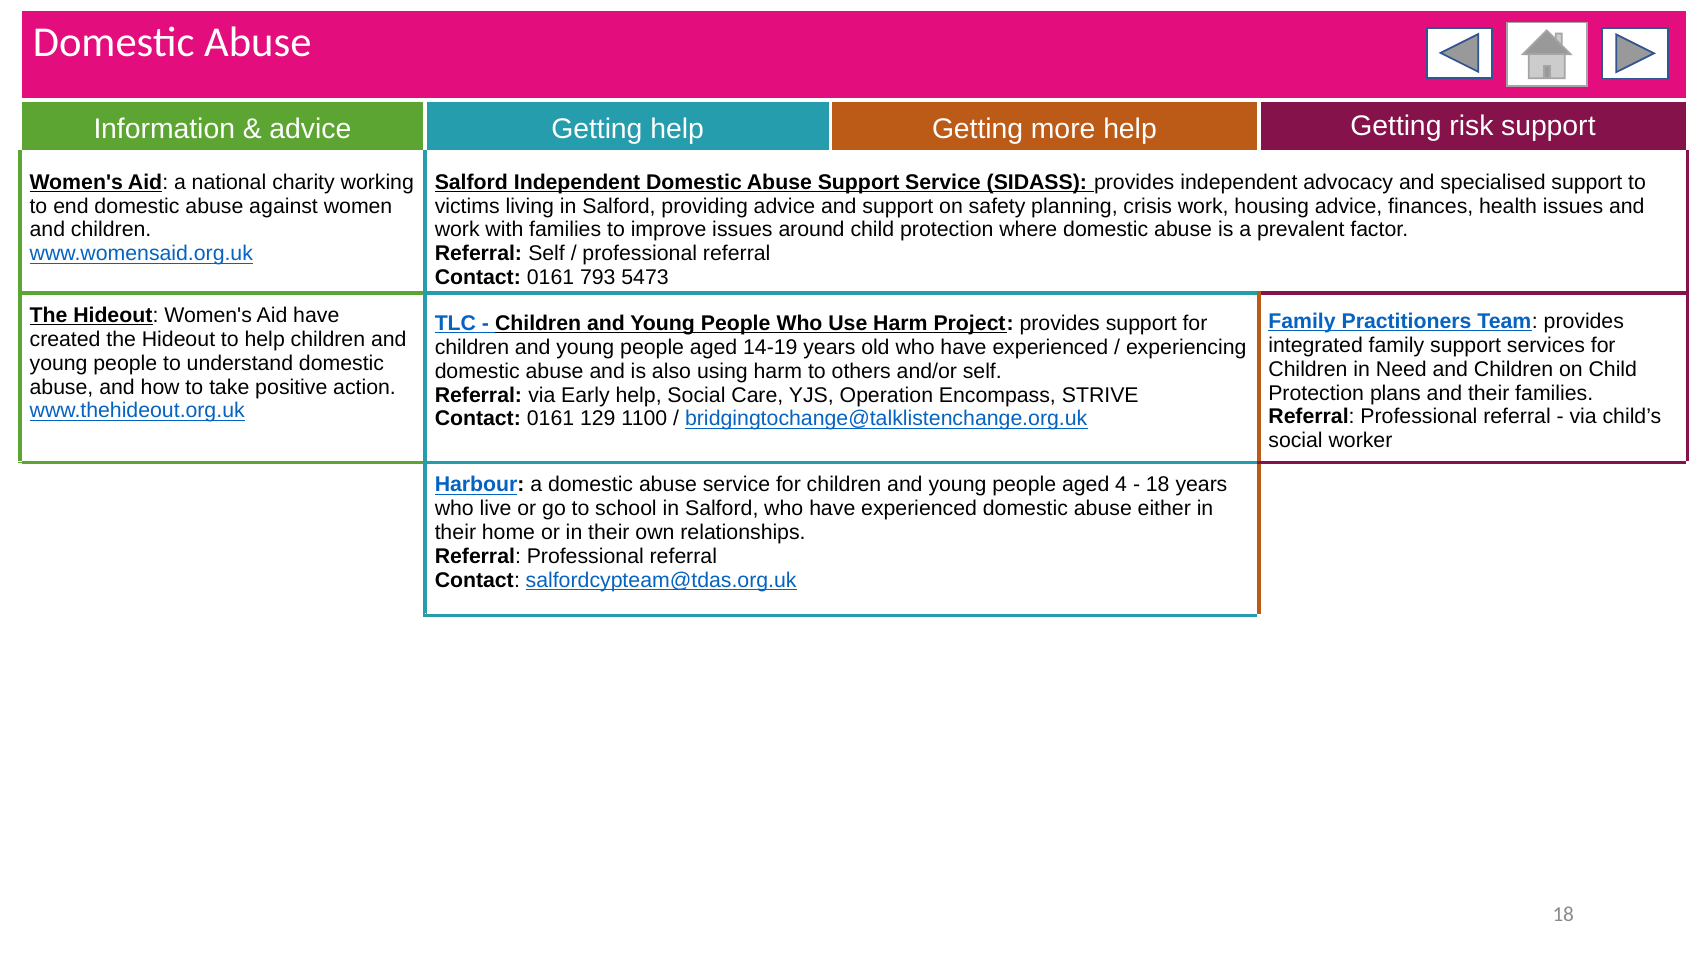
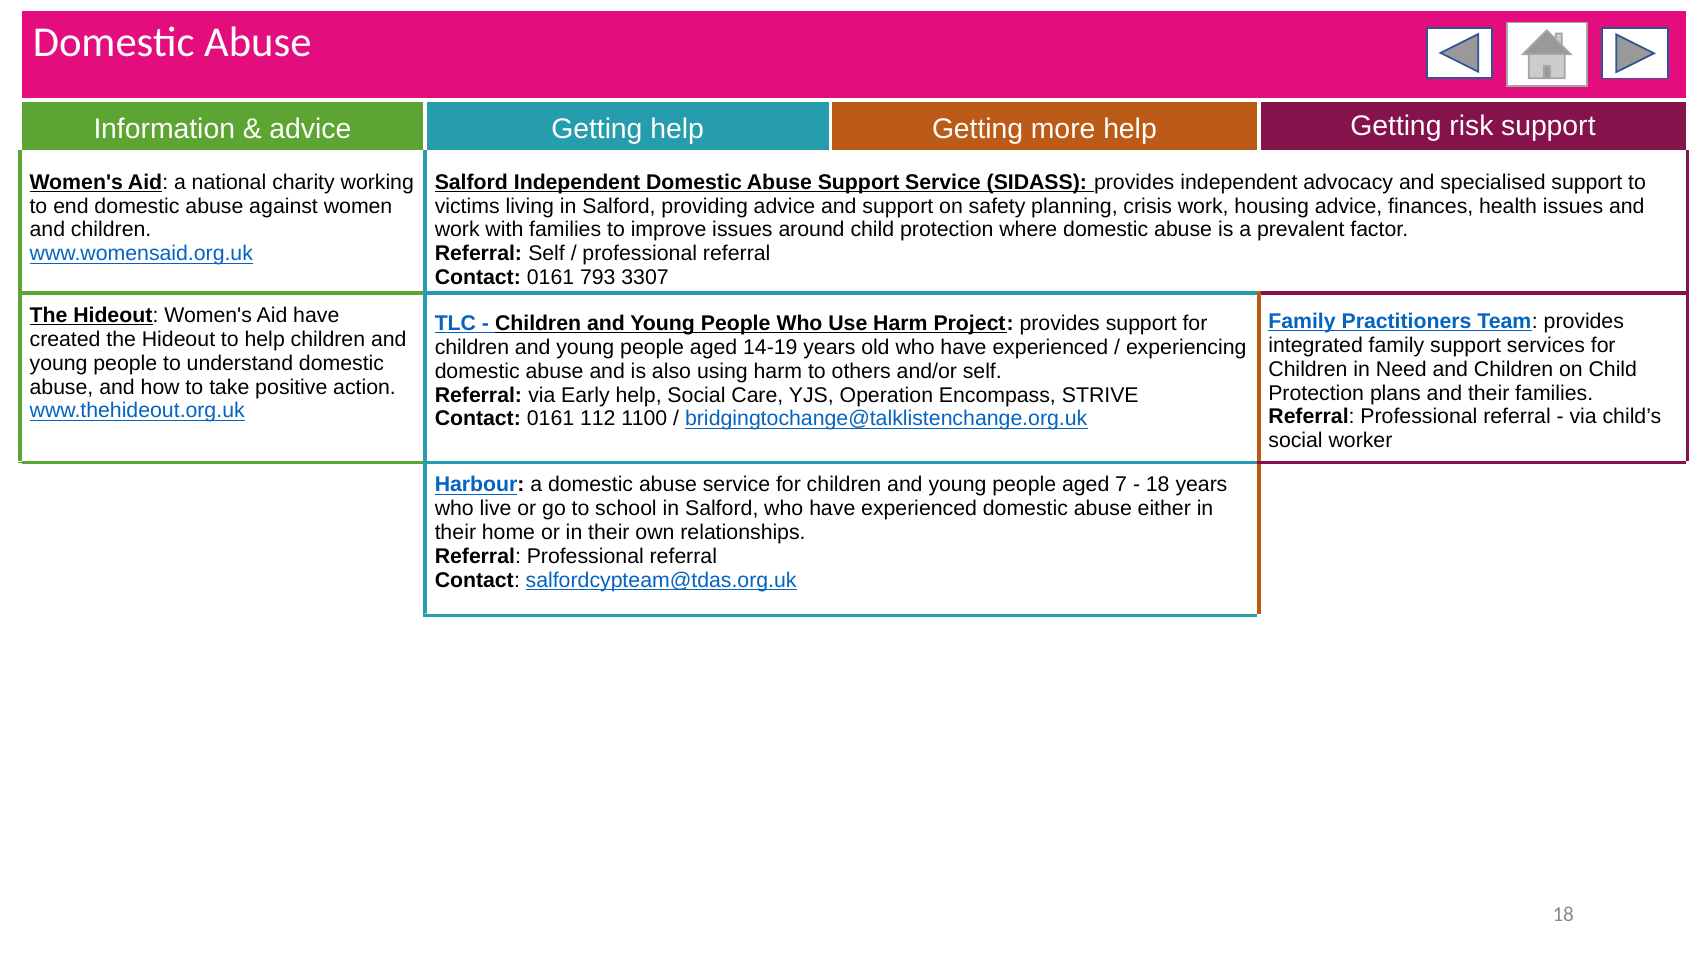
5473: 5473 -> 3307 (645, 278)
129: 129 -> 112 (598, 419)
4: 4 -> 7 (1121, 485)
